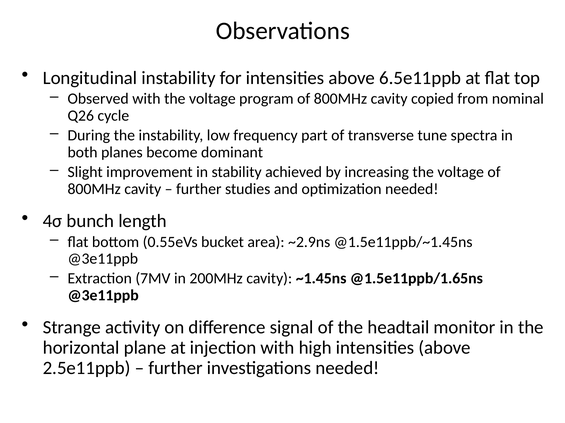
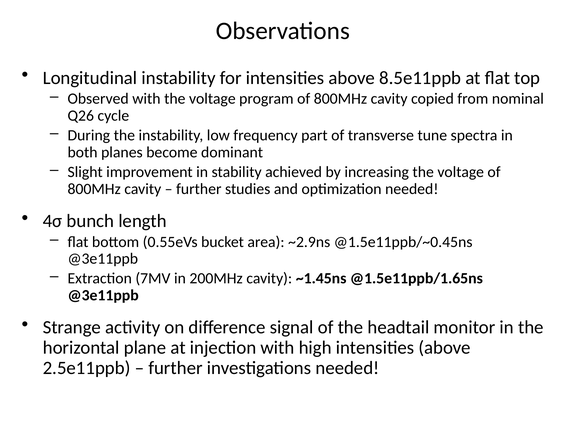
6.5e11ppb: 6.5e11ppb -> 8.5e11ppb (420, 78)
@1.5e11ppb/~1.45ns: @1.5e11ppb/~1.45ns -> @1.5e11ppb/~0.45ns (403, 242)
